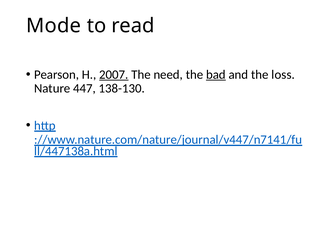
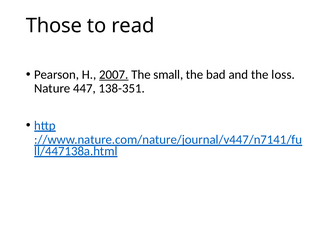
Mode: Mode -> Those (54, 26)
need: need -> small (168, 74)
bad underline: present -> none (216, 74)
138-130: 138-130 -> 138-351 (122, 88)
